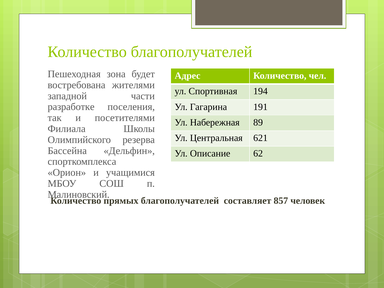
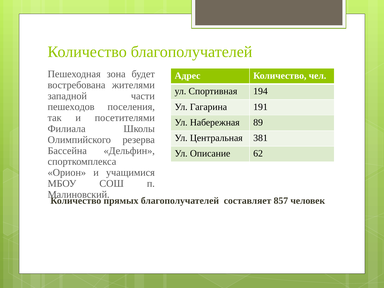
разработке: разработке -> пешеходов (71, 107)
621: 621 -> 381 (260, 138)
